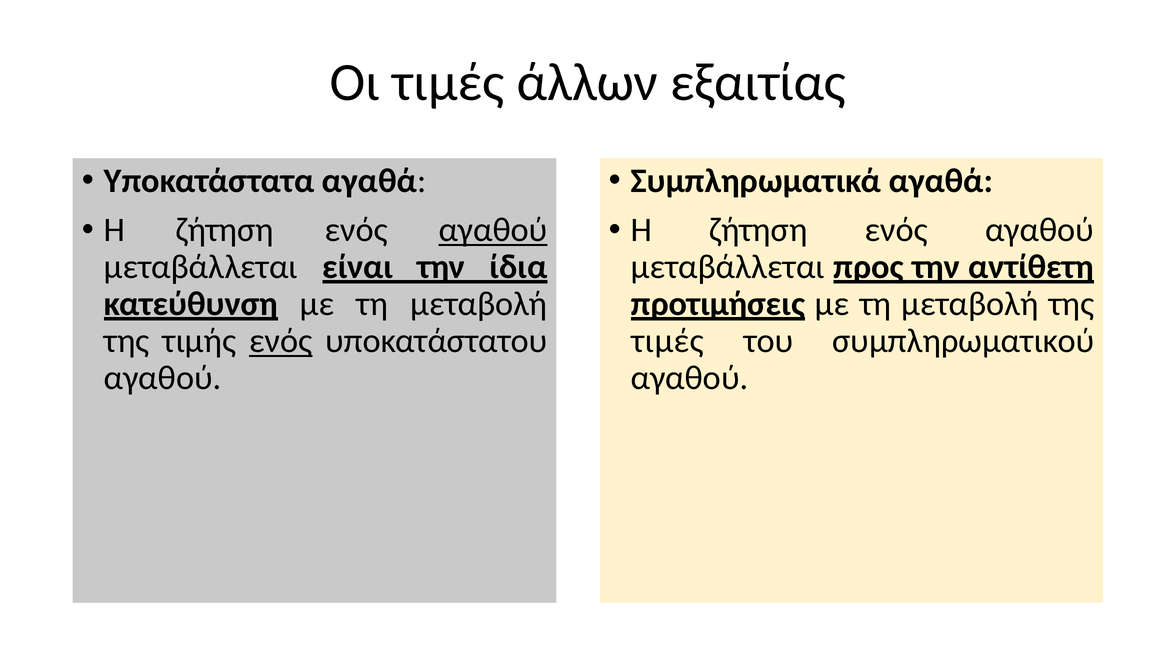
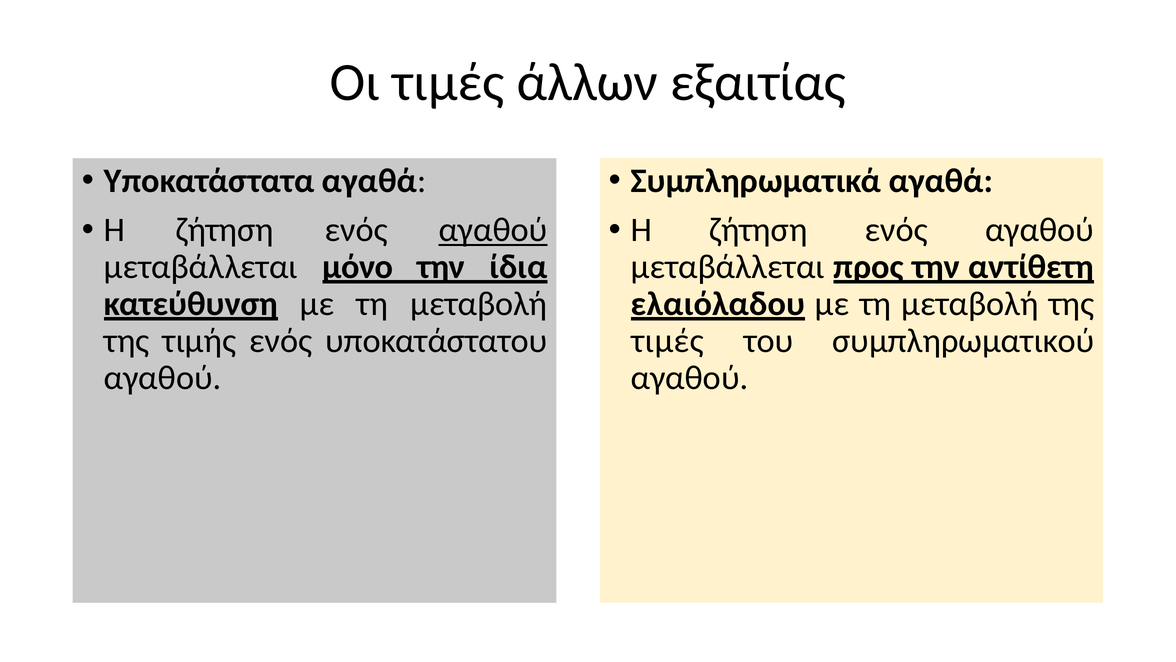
είναι: είναι -> μόνο (358, 267)
προτιμήσεις: προτιμήσεις -> ελαιόλαδου (718, 304)
ενός underline: present -> none (281, 341)
